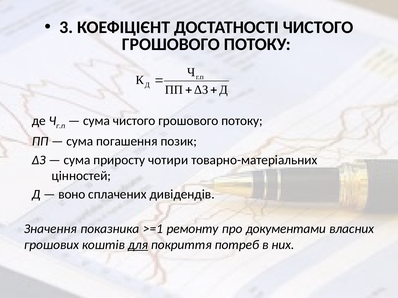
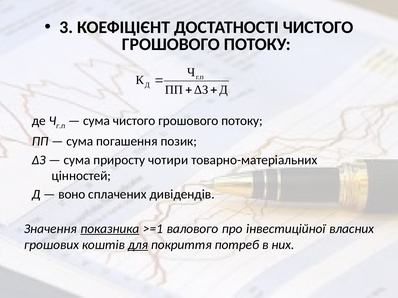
показника underline: none -> present (110, 229)
ремонту: ремонту -> валового (192, 229)
документами: документами -> інвестиційної (286, 229)
